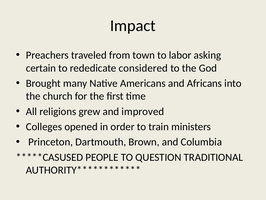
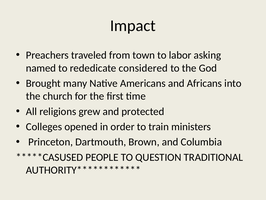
certain: certain -> named (41, 68)
improved: improved -> protected (143, 111)
